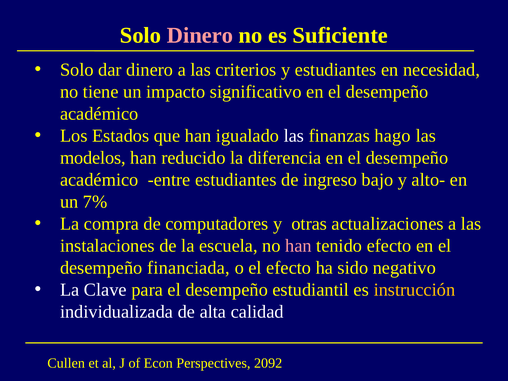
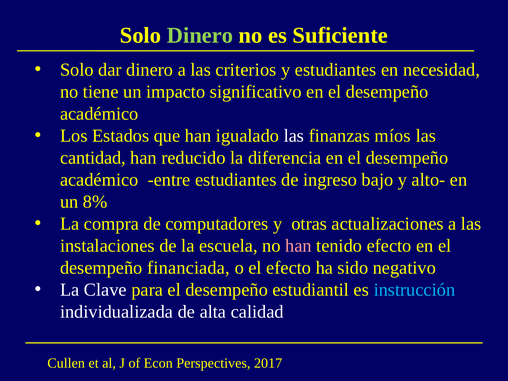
Dinero colour: pink -> light green (200, 35)
hago: hago -> míos (393, 136)
modelos: modelos -> cantidad (93, 158)
7%: 7% -> 8% (95, 202)
instrucción colour: yellow -> light blue (414, 290)
2092: 2092 -> 2017 (268, 363)
